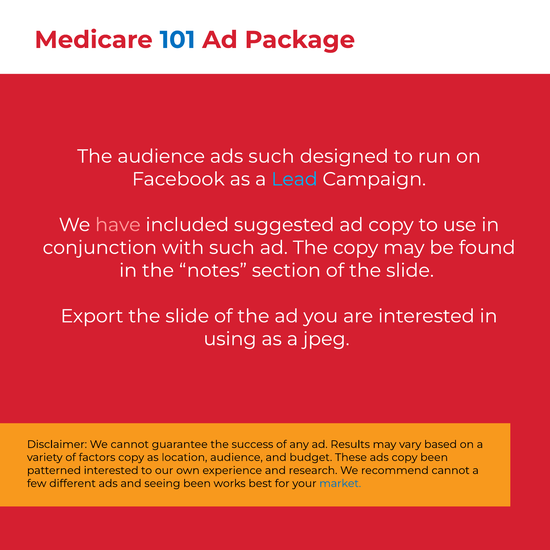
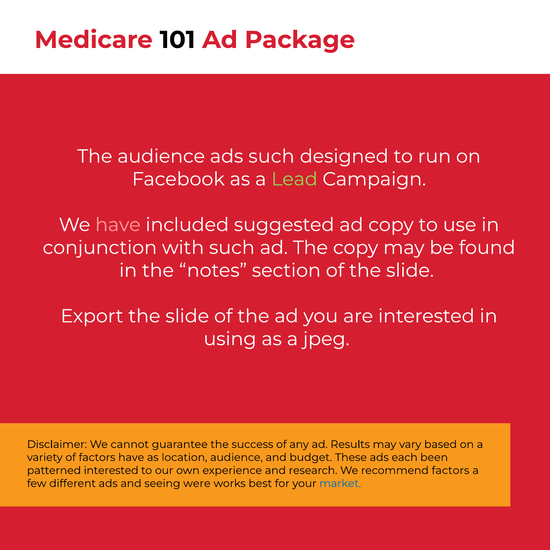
101 colour: blue -> black (177, 40)
Lead colour: light blue -> light green (294, 179)
factors copy: copy -> have (131, 457)
ads copy: copy -> each (405, 457)
recommend cannot: cannot -> factors (450, 470)
seeing been: been -> were (197, 483)
